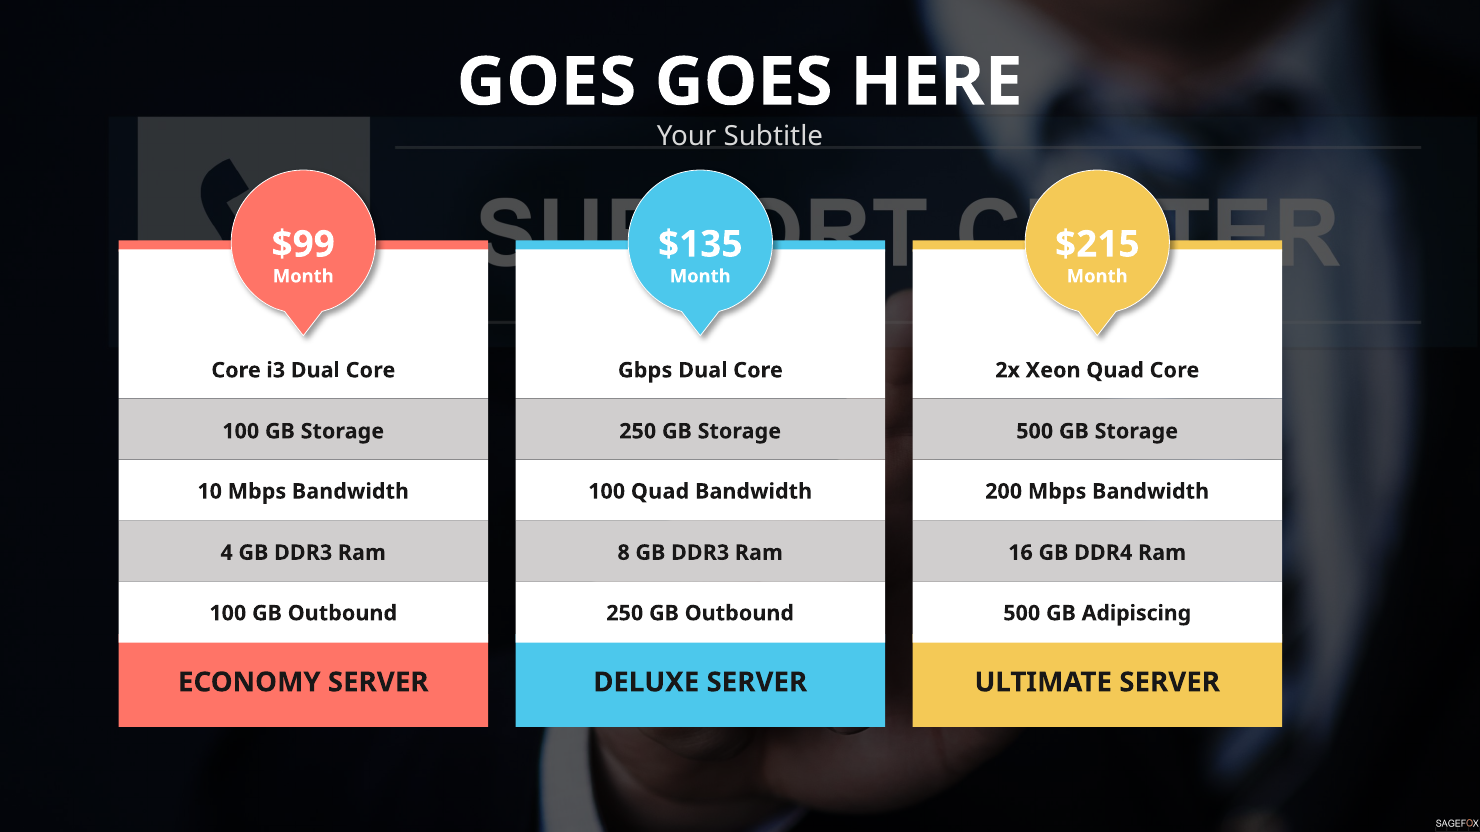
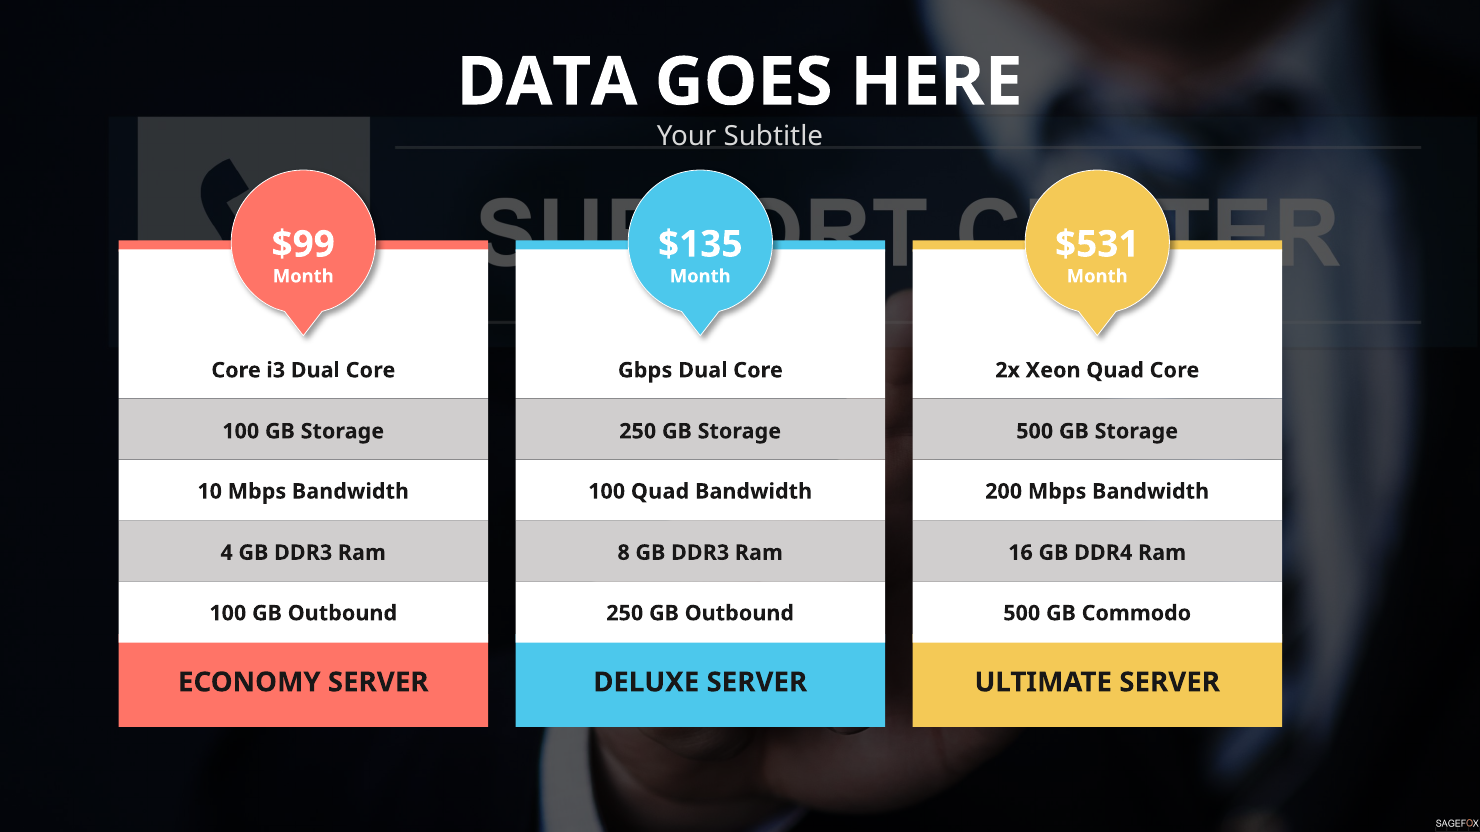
GOES: GOES -> DATA (547, 82)
$215: $215 -> $531 (1097, 244)
Adipiscing: Adipiscing -> Commodo (1136, 614)
